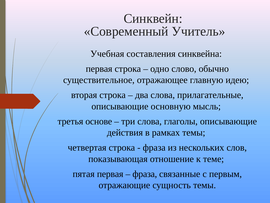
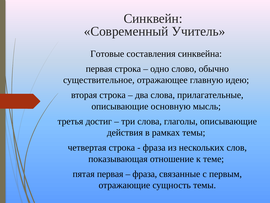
Учебная: Учебная -> Готовые (107, 54)
основе: основе -> достиг (99, 121)
